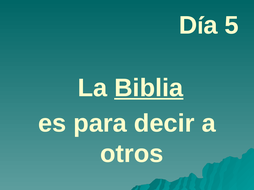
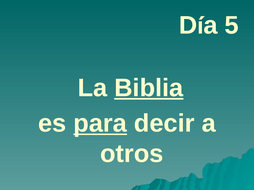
para underline: none -> present (100, 124)
